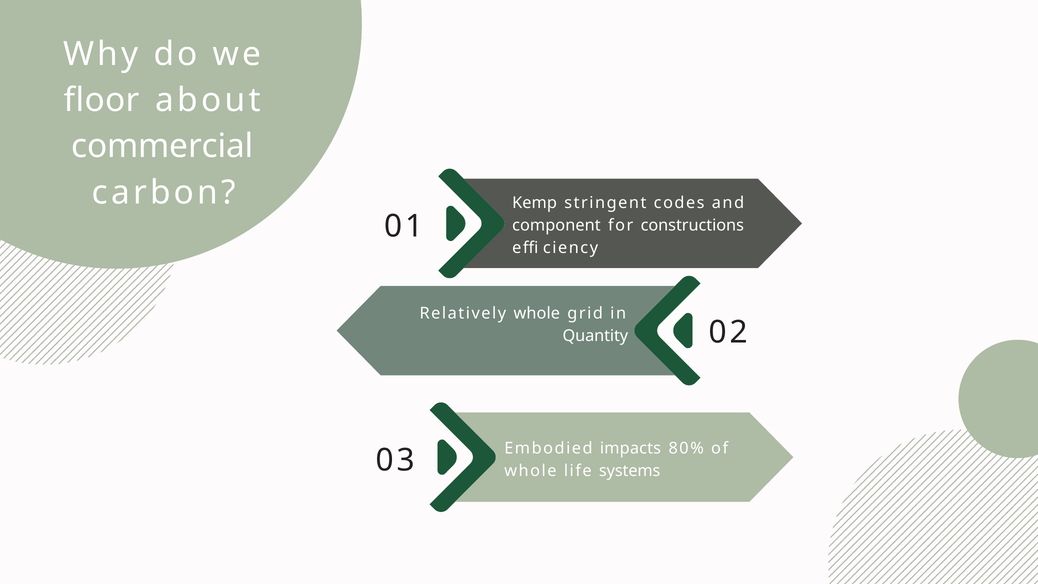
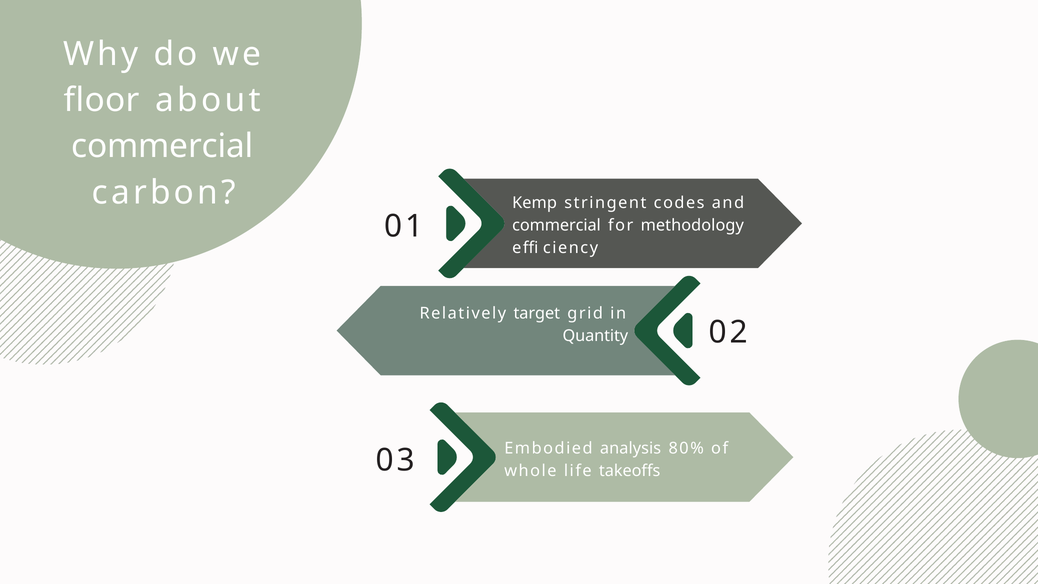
component: component -> commercial (557, 225)
constructions: constructions -> methodology (692, 225)
Relatively whole: whole -> target (537, 313)
impacts: impacts -> analysis (631, 448)
systems: systems -> takeoffs (630, 471)
